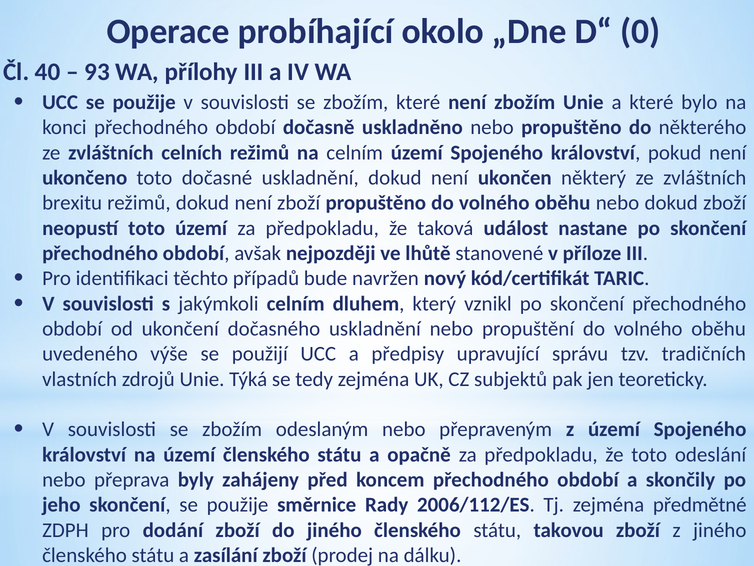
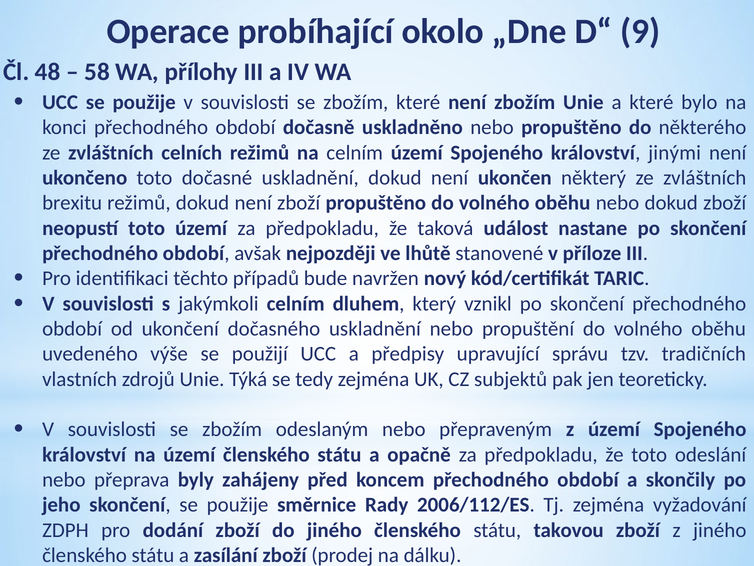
0: 0 -> 9 (640, 31)
40: 40 -> 48 (48, 72)
93: 93 -> 58 (97, 72)
pokud: pokud -> jinými (675, 153)
předmětné: předmětné -> vyžadování (700, 505)
